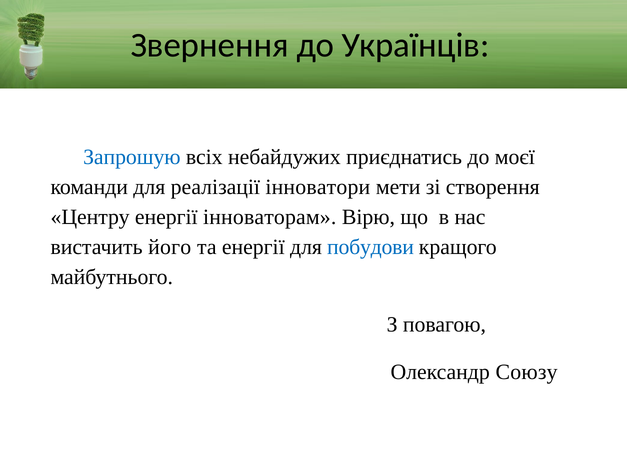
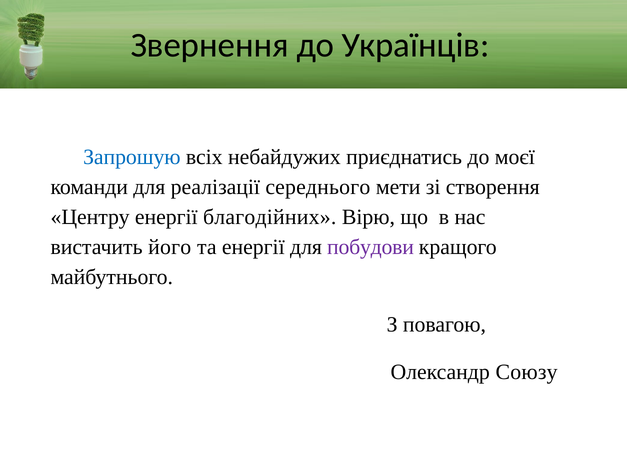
інноватори: інноватори -> середнього (318, 187)
інноваторам: інноваторам -> благодійних (270, 217)
побудови colour: blue -> purple (370, 247)
